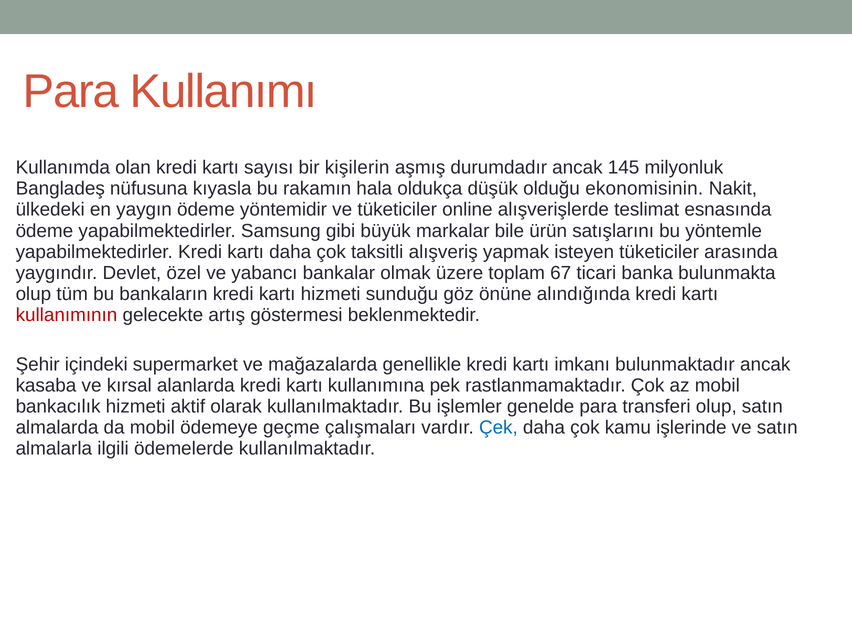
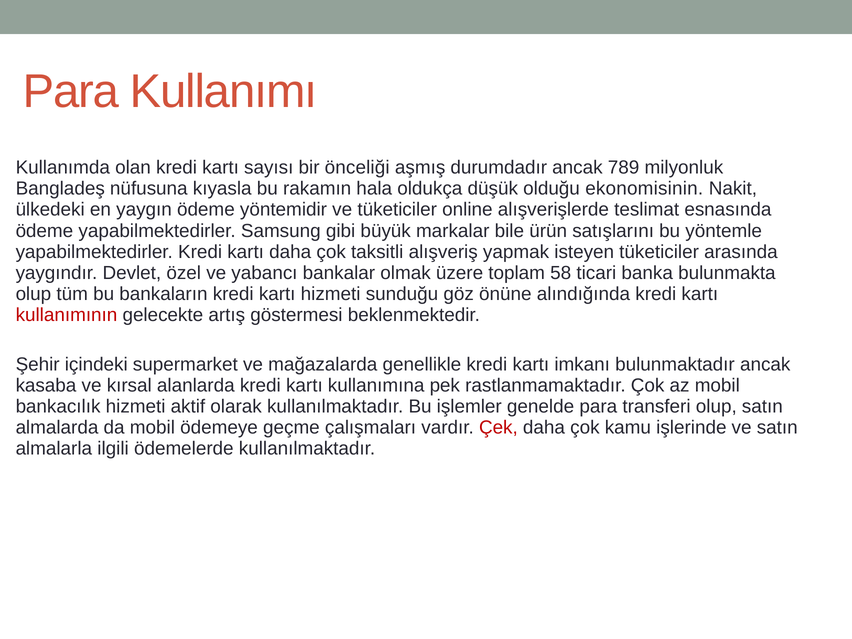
kişilerin: kişilerin -> önceliği (357, 168)
145: 145 -> 789 (624, 168)
67: 67 -> 58 (561, 273)
Çek colour: blue -> red (498, 428)
